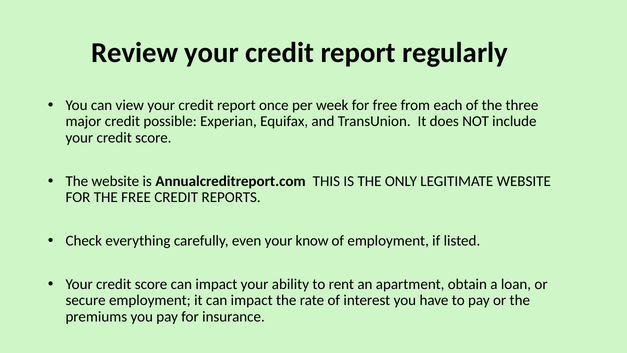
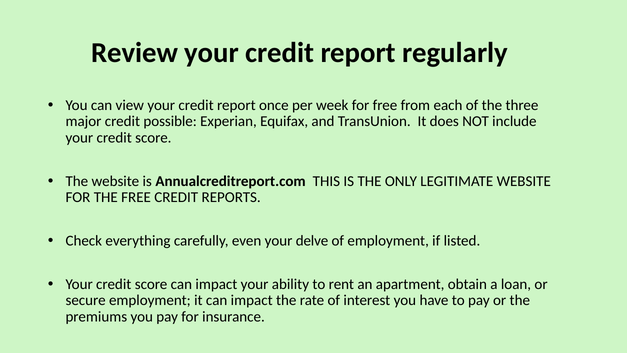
know: know -> delve (312, 241)
